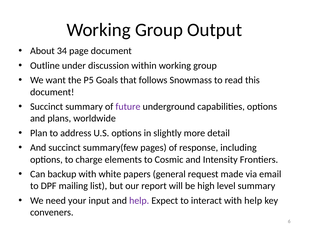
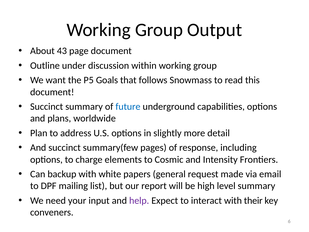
34: 34 -> 43 (62, 51)
future colour: purple -> blue (128, 107)
with help: help -> their (253, 200)
